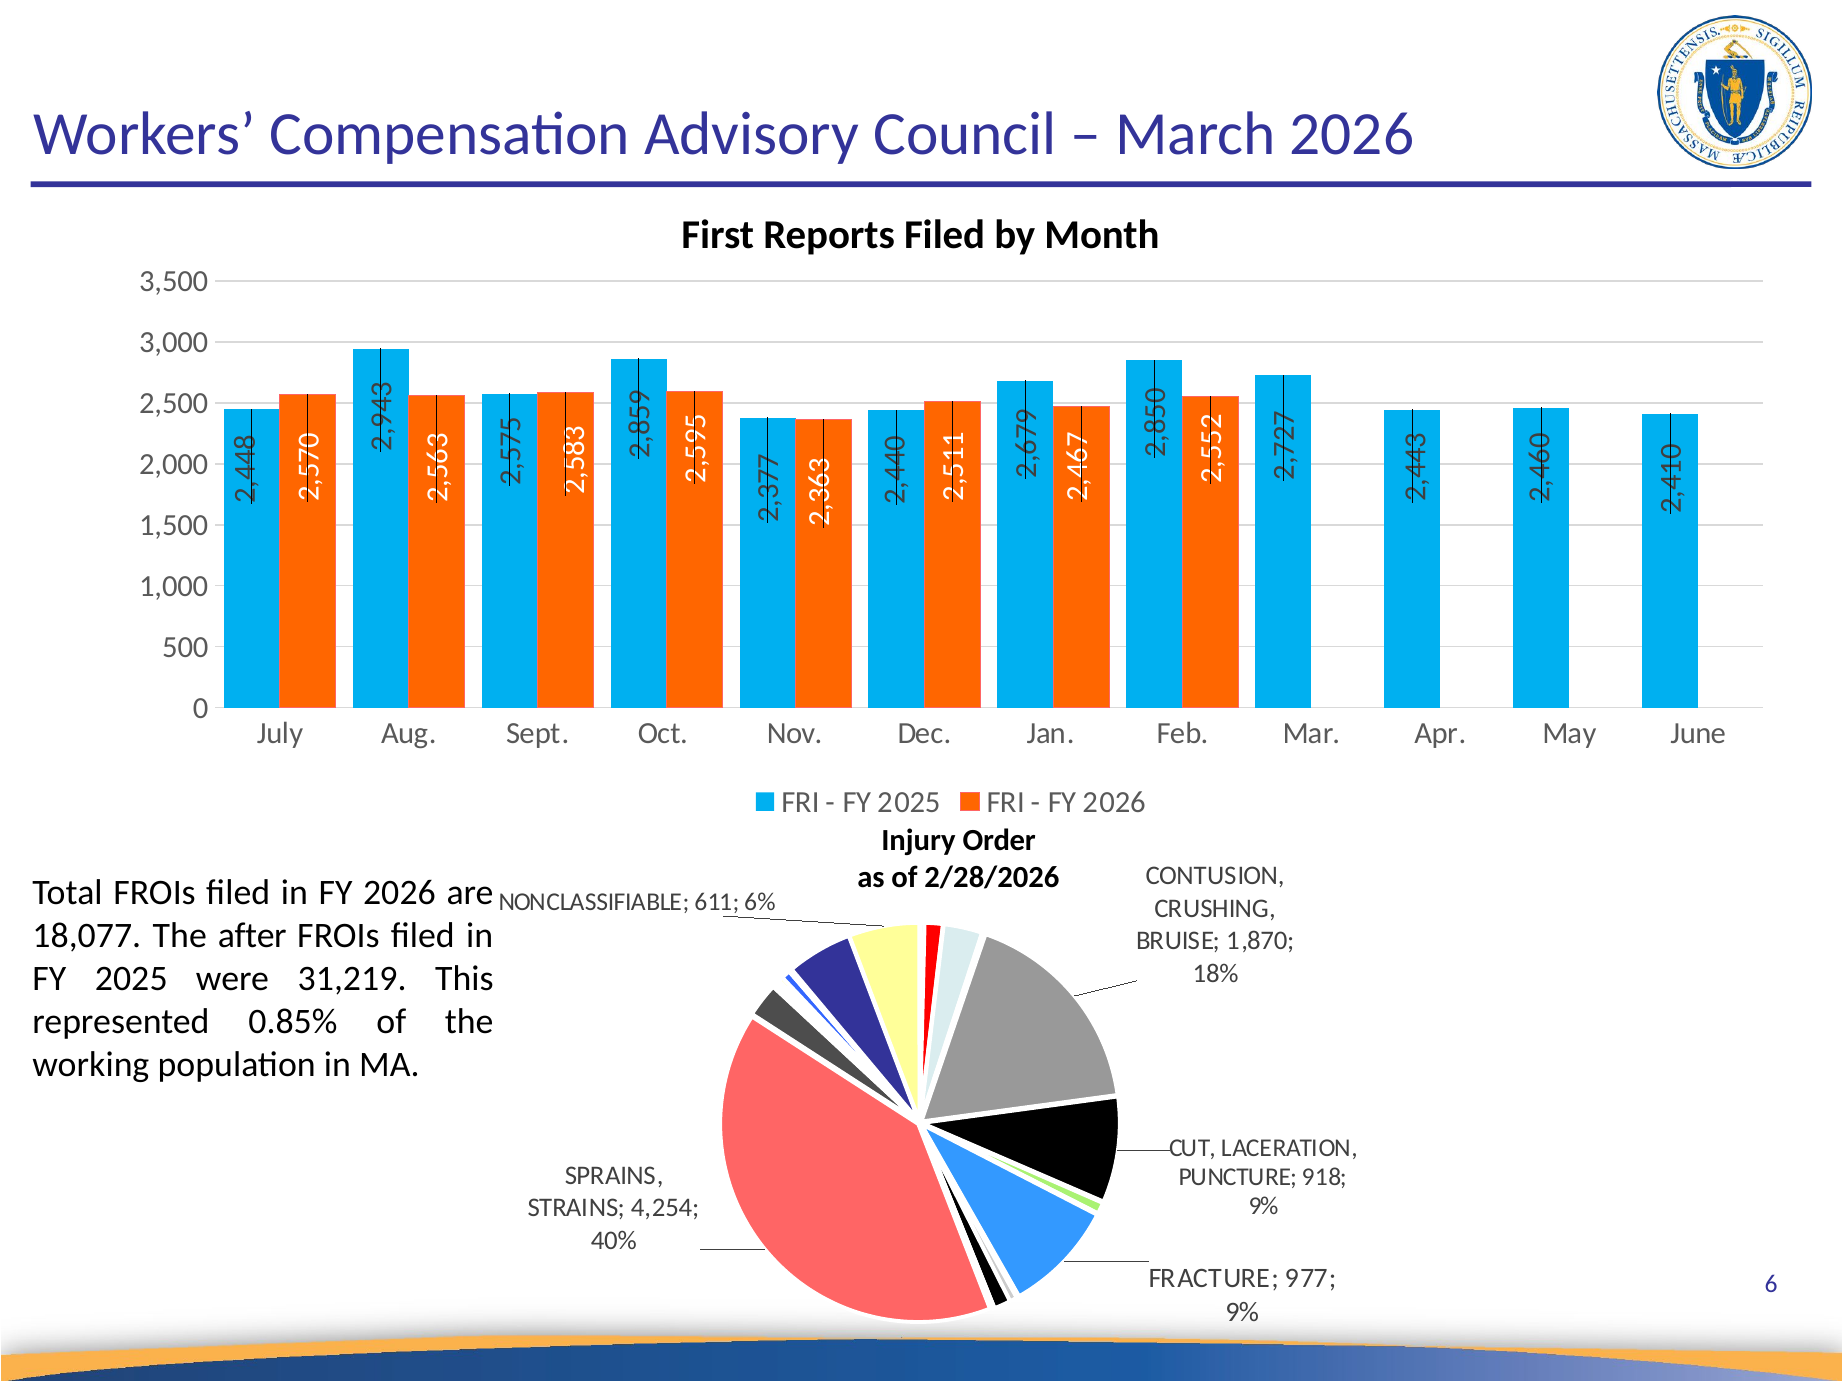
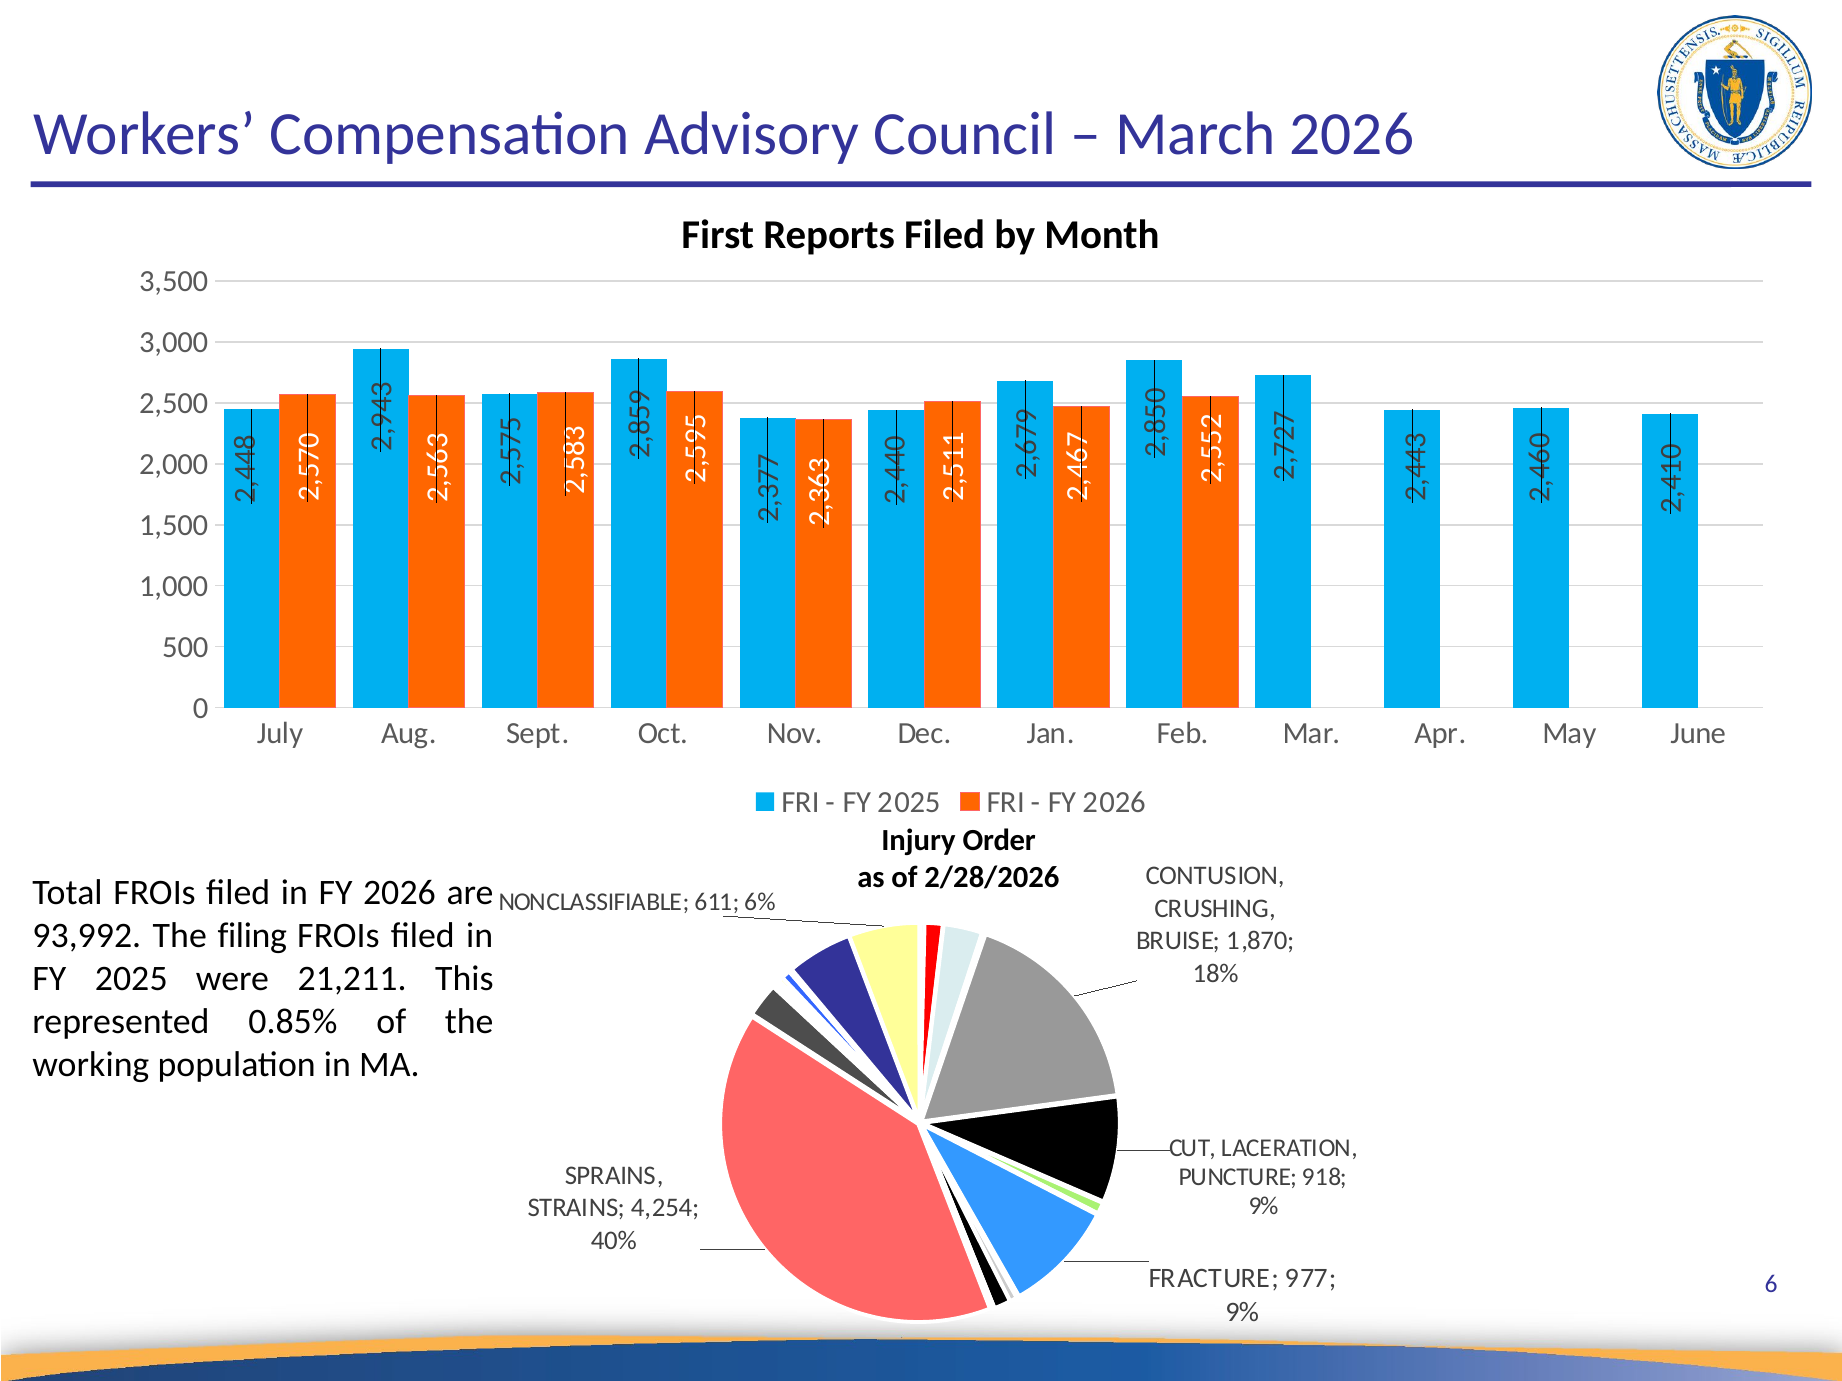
18,077: 18,077 -> 93,992 (87, 936)
after: after -> filing (252, 936)
31,219: 31,219 -> 21,211 (352, 979)
